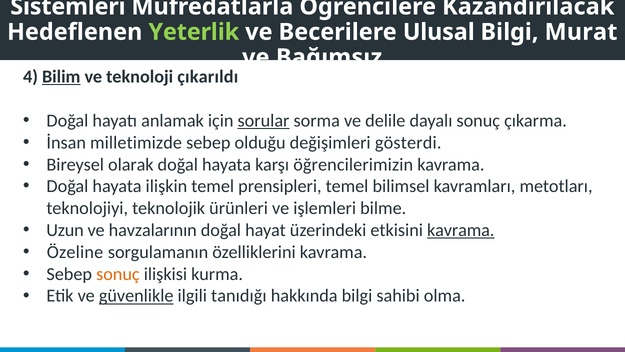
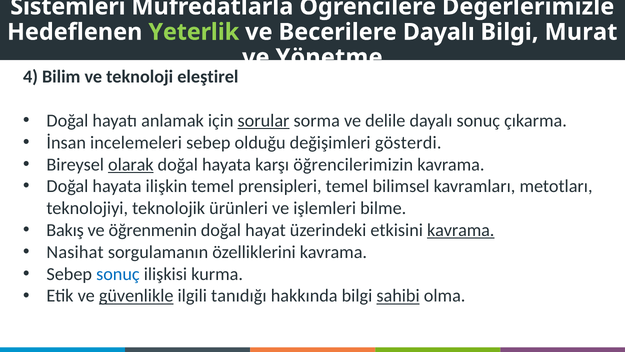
Kazandırılacak: Kazandırılacak -> Değerlerimizle (528, 7)
Becerilere Ulusal: Ulusal -> Dayalı (439, 32)
Bağımsız: Bağımsız -> Yönetme (329, 57)
Bilim underline: present -> none (61, 77)
çıkarıldı: çıkarıldı -> eleştirel (208, 77)
milletimizde: milletimizde -> incelemeleri (136, 142)
olarak underline: none -> present (131, 164)
Uzun: Uzun -> Bakış (65, 230)
havzalarının: havzalarının -> öğrenmenin (153, 230)
Özeline: Özeline -> Nasihat (75, 252)
sonuç colour: orange -> blue (118, 274)
sahibi underline: none -> present (398, 296)
